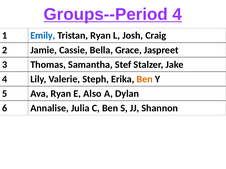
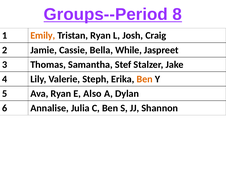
Groups--Period 4: 4 -> 8 (177, 14)
Emily colour: blue -> orange (43, 36)
Grace: Grace -> While (128, 50)
